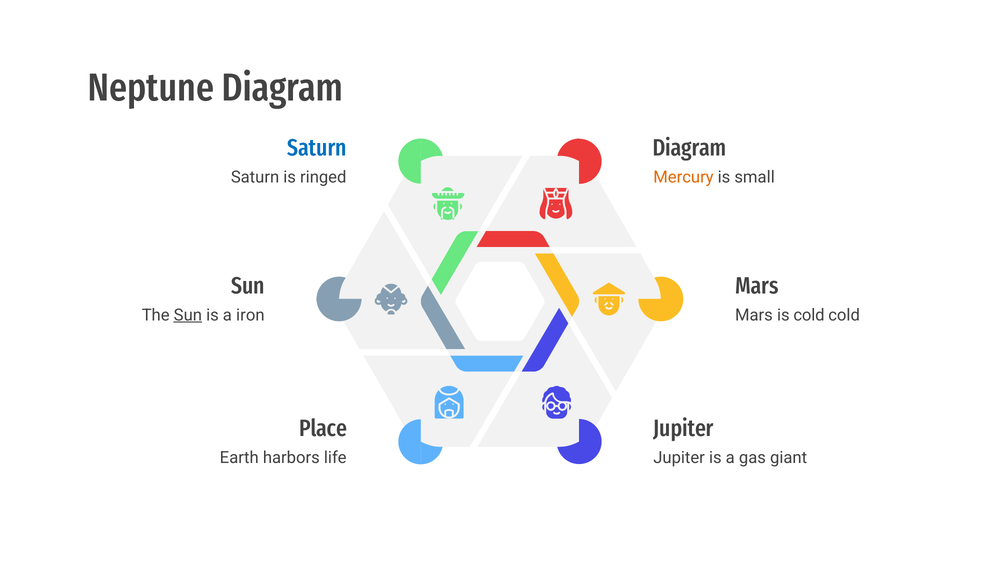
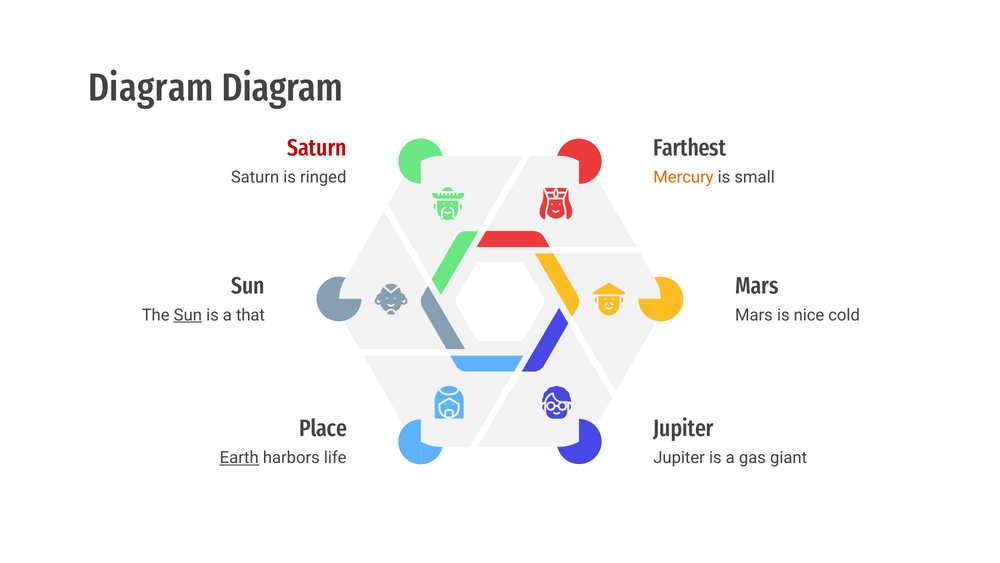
Neptune: Neptune -> Diagram (151, 88)
Saturn colour: blue -> red (317, 148)
Diagram: Diagram -> Farthest (690, 148)
iron: iron -> that (250, 315)
is cold: cold -> nice (809, 315)
Earth underline: none -> present (239, 457)
